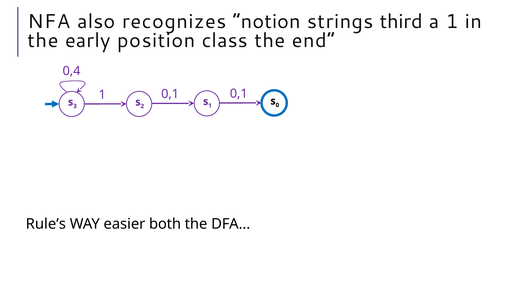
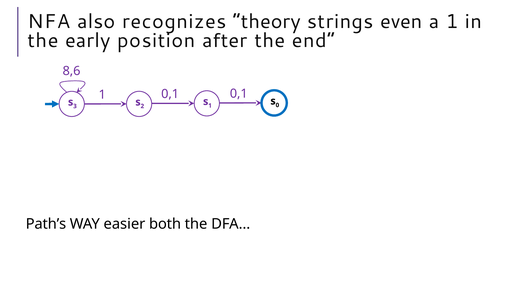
notion: notion -> theory (267, 22)
third: third -> even (401, 22)
class: class -> after (225, 41)
0,4: 0,4 -> 8,6 (72, 71)
Rule’s: Rule’s -> Path’s (46, 224)
